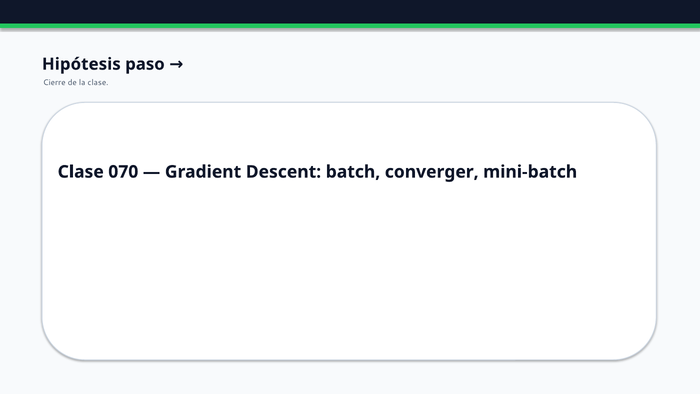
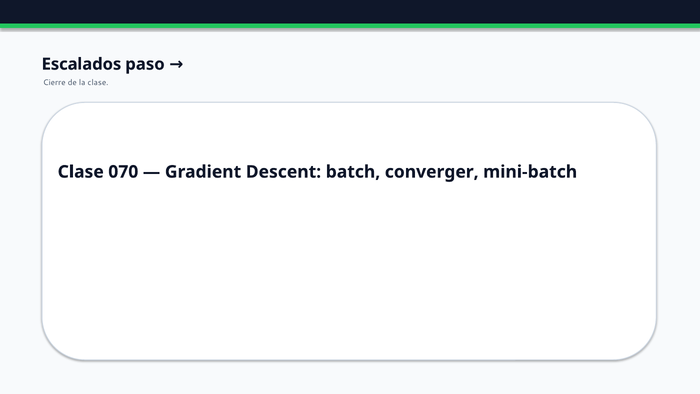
Hipótesis: Hipótesis -> Escalados (81, 64)
